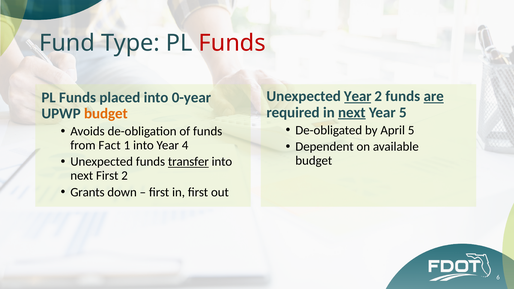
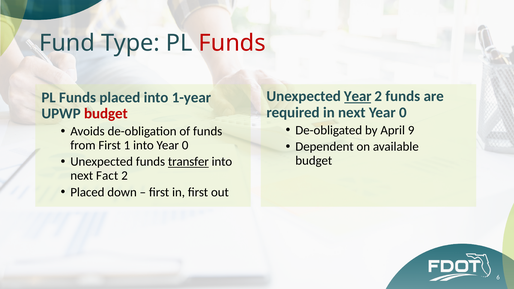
are underline: present -> none (434, 96)
0-year: 0-year -> 1-year (191, 98)
next underline: present -> none (352, 113)
5: 5 -> 0 (403, 113)
budget colour: orange -> red (106, 114)
April 5: 5 -> 9 (411, 130)
from Fact: Fact -> First (110, 145)
into Year 4: 4 -> 0 (185, 145)
next First: First -> Fact (107, 176)
Grants: Grants -> Placed (87, 192)
